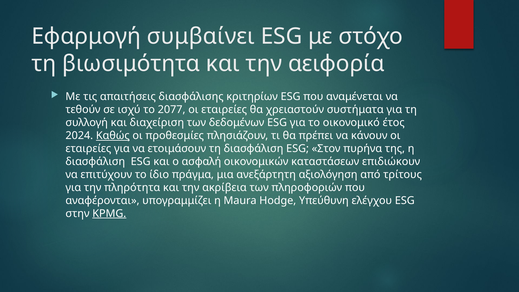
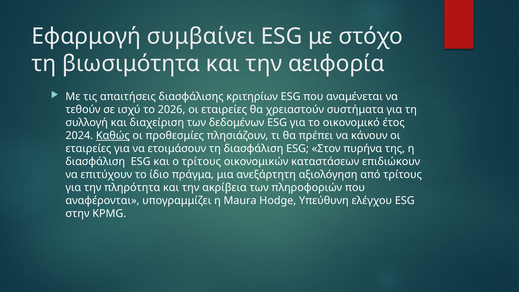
2077: 2077 -> 2026 (172, 110)
ο ασφαλή: ασφαλή -> τρίτους (201, 161)
KPMG underline: present -> none (109, 213)
